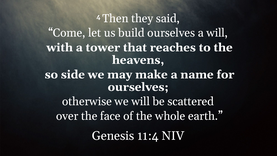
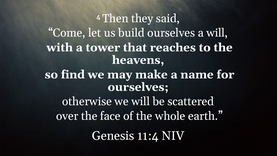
side: side -> find (73, 74)
